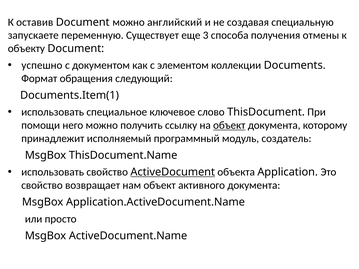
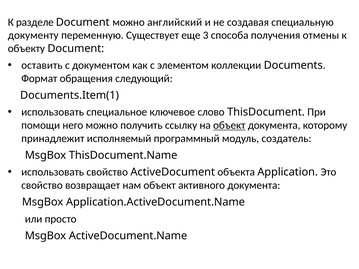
оставив: оставив -> разделе (35, 22)
запускаете: запускаете -> документу (33, 35)
успешно: успешно -> оставить (42, 65)
ActiveDocument underline: present -> none (173, 172)
